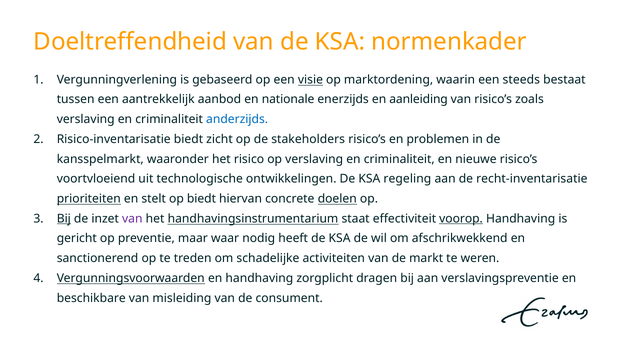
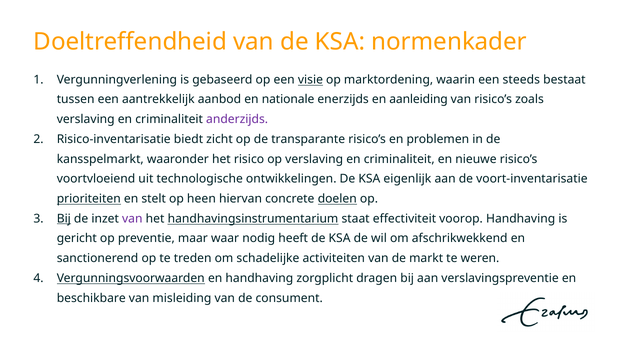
anderzijds colour: blue -> purple (237, 119)
stakeholders: stakeholders -> transparante (308, 139)
regeling: regeling -> eigenlijk (407, 179)
recht-inventarisatie: recht-inventarisatie -> voort-inventarisatie (532, 179)
op biedt: biedt -> heen (201, 199)
voorop underline: present -> none (461, 219)
